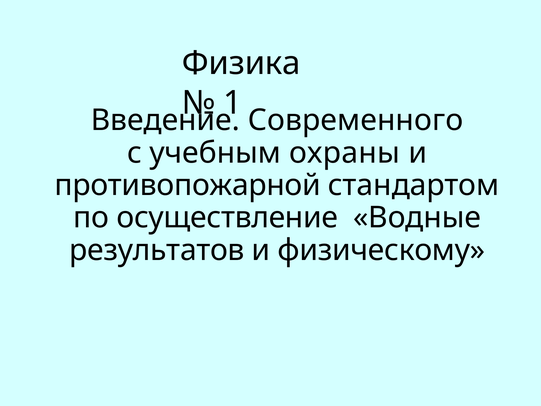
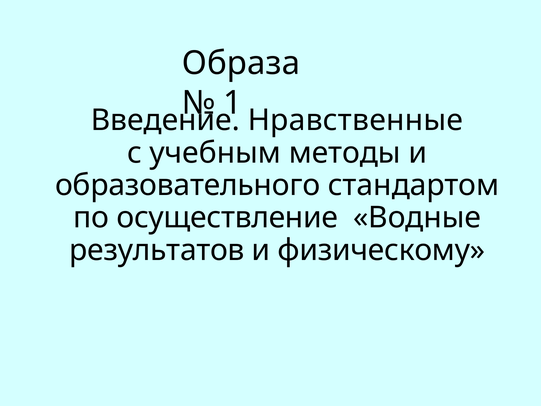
Физика: Физика -> Образа (241, 63)
Современного: Современного -> Нравственные (355, 120)
охраны: охраны -> методы (345, 153)
противопожарной: противопожарной -> образовательного (188, 185)
